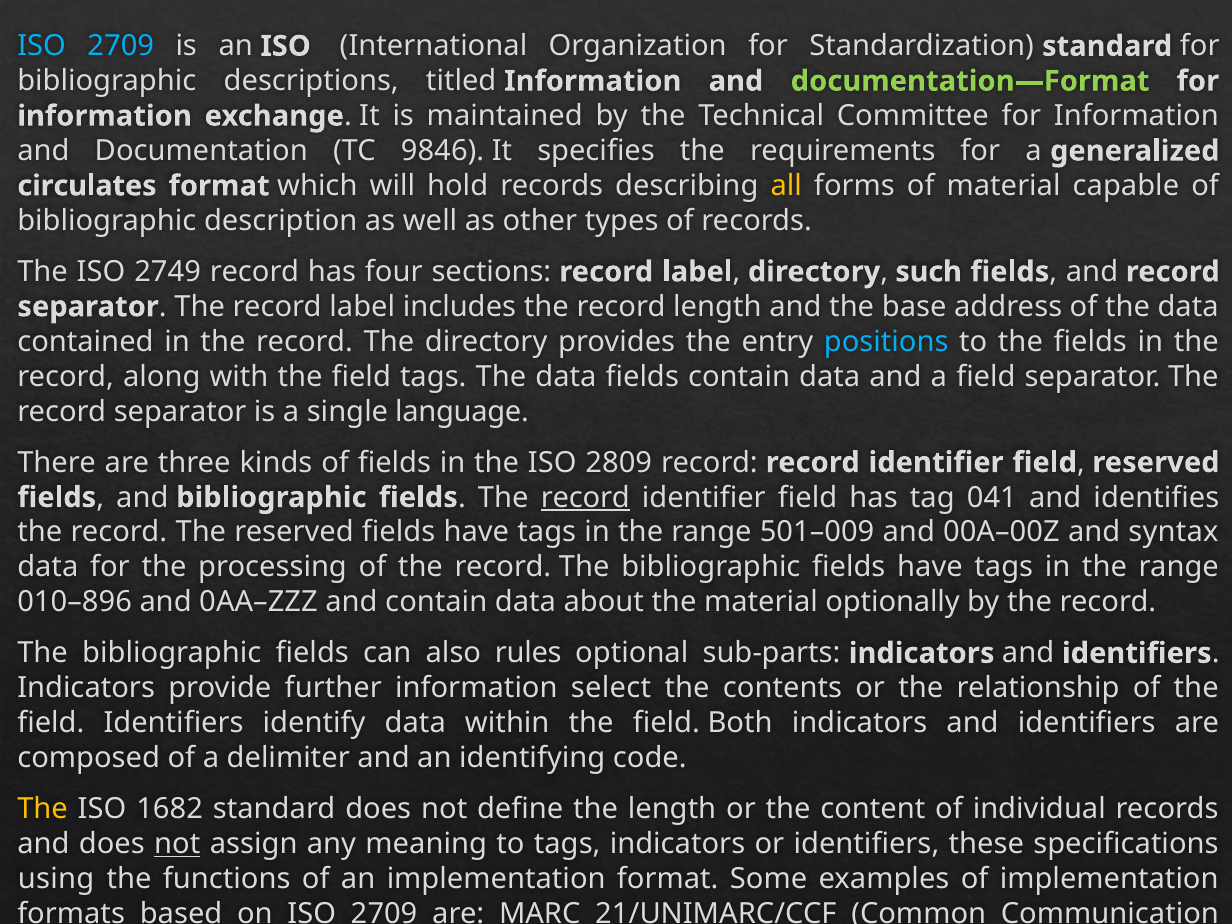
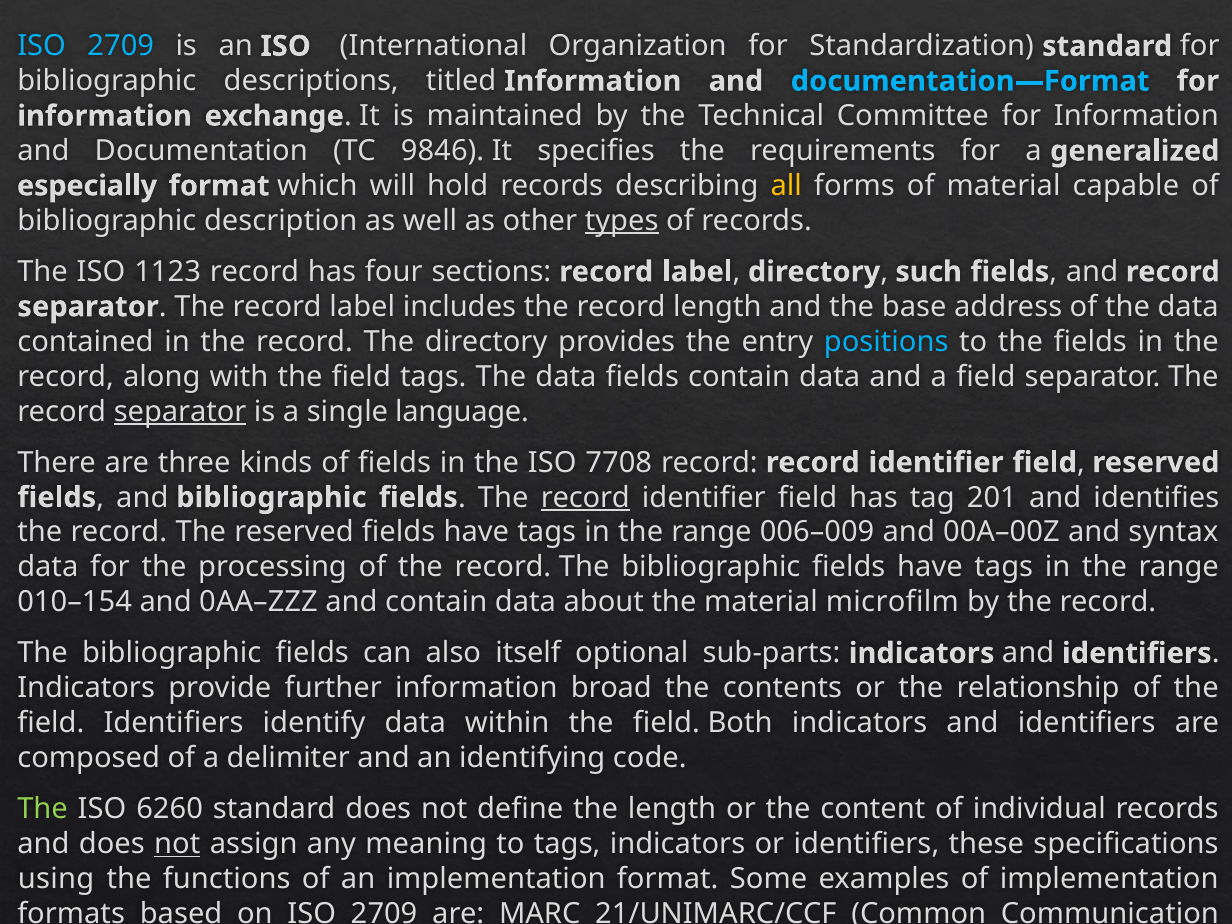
documentation—Format colour: light green -> light blue (970, 81)
circulates: circulates -> especially (87, 186)
types underline: none -> present (622, 221)
2749: 2749 -> 1123 (168, 272)
separator underline: none -> present (180, 412)
2809: 2809 -> 7708 (619, 463)
041: 041 -> 201 (992, 497)
501–009: 501–009 -> 006–009 (817, 532)
010–896: 010–896 -> 010–154 (75, 602)
optionally: optionally -> microfilm (892, 602)
rules: rules -> itself (528, 653)
select: select -> broad (611, 688)
The colour: yellow -> light green (43, 809)
1682: 1682 -> 6260 (170, 809)
